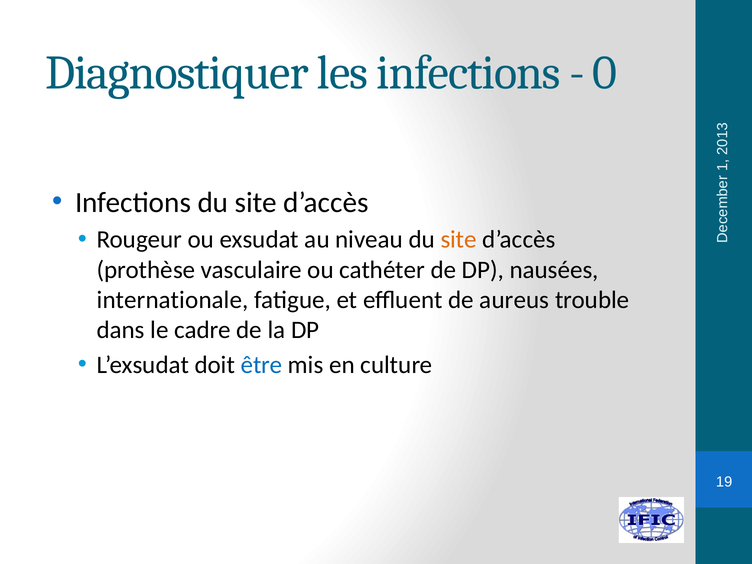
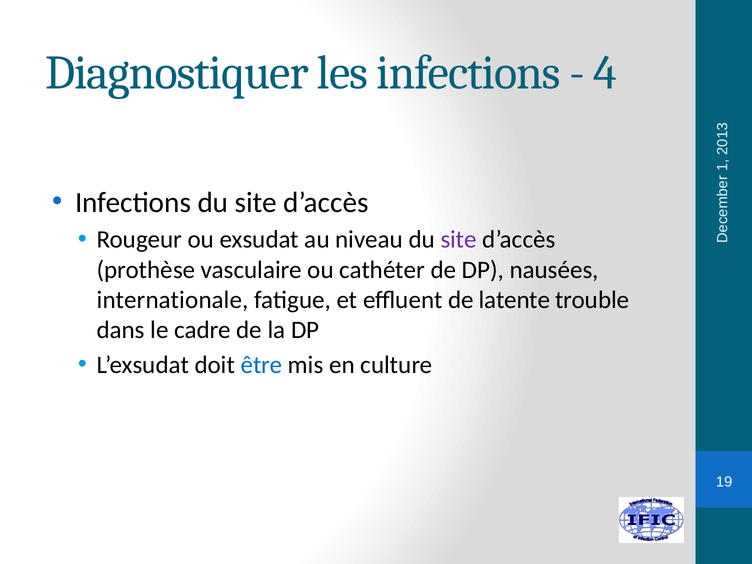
0: 0 -> 4 (605, 73)
site colour: orange -> purple (459, 240)
aureus: aureus -> latente (515, 300)
